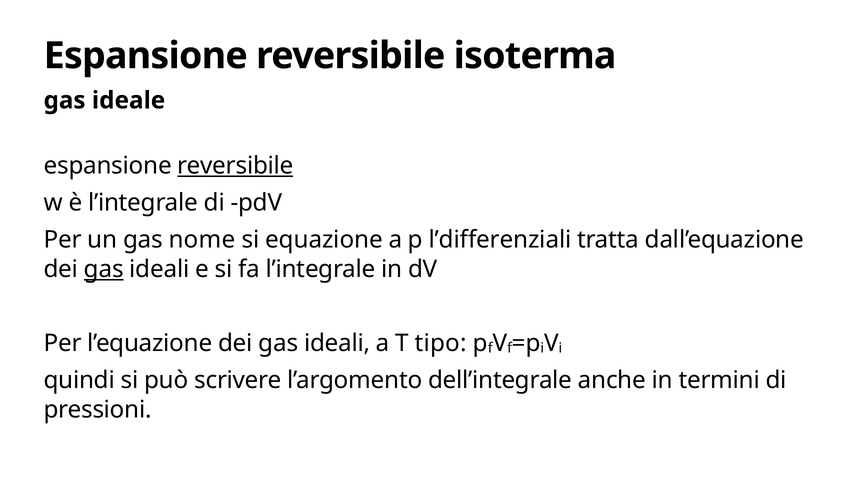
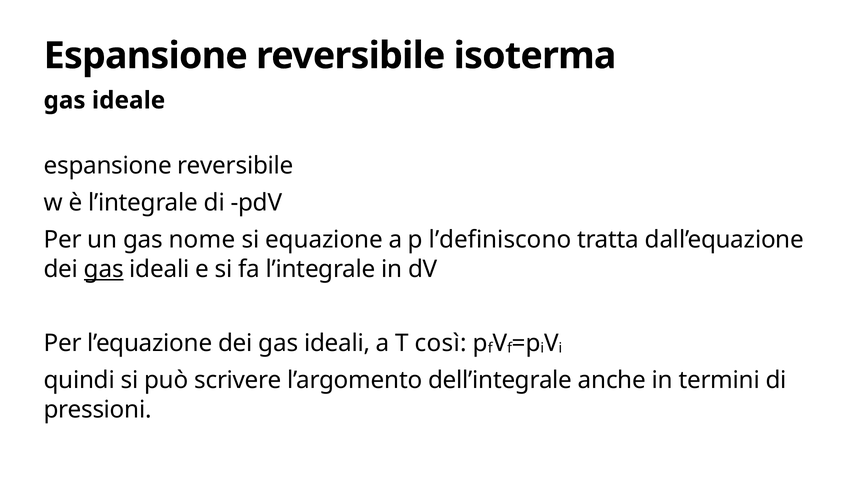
reversibile underline: present -> none (235, 166)
l’differenziali: l’differenziali -> l’definiscono (500, 240)
tipo: tipo -> così (441, 343)
